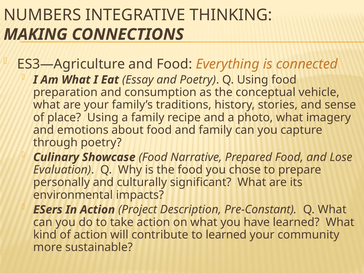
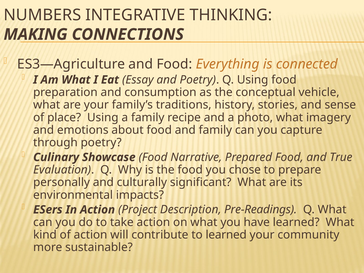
Lose: Lose -> True (341, 157)
Pre-Constant: Pre-Constant -> Pre-Readings (261, 210)
